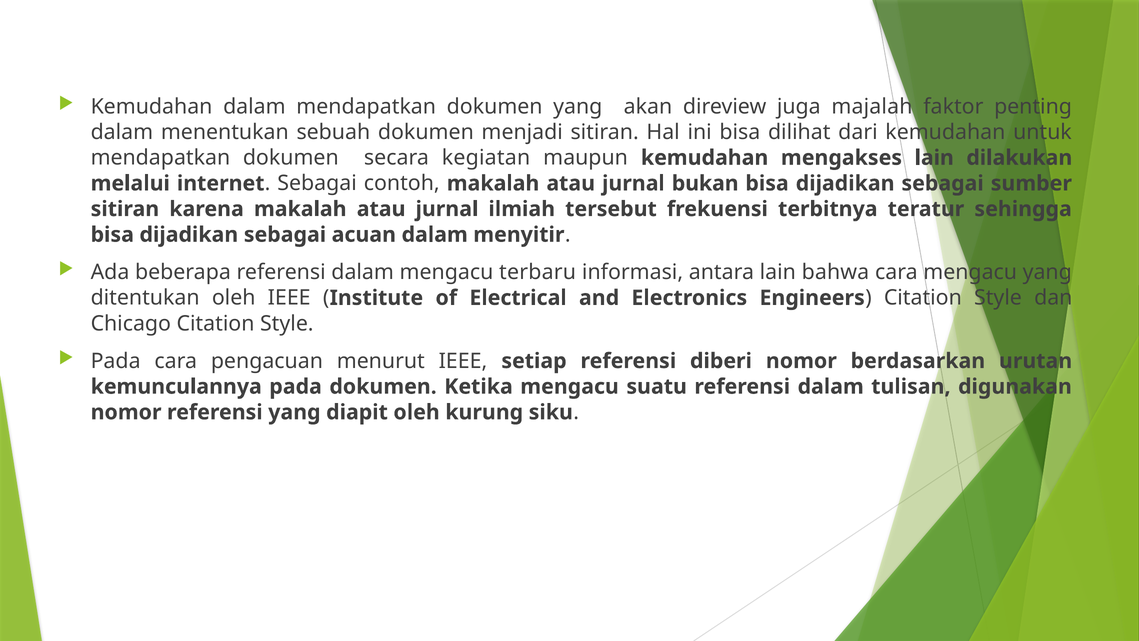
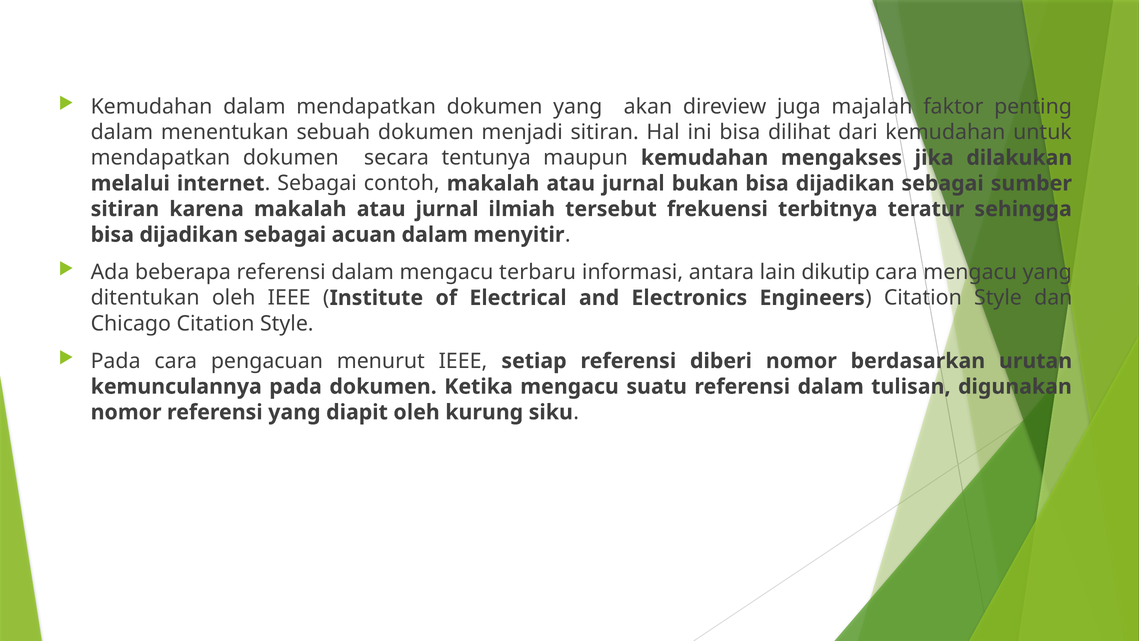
kegiatan: kegiatan -> tentunya (486, 158)
mengakses lain: lain -> jika (934, 158)
bahwa: bahwa -> dikutip (836, 272)
